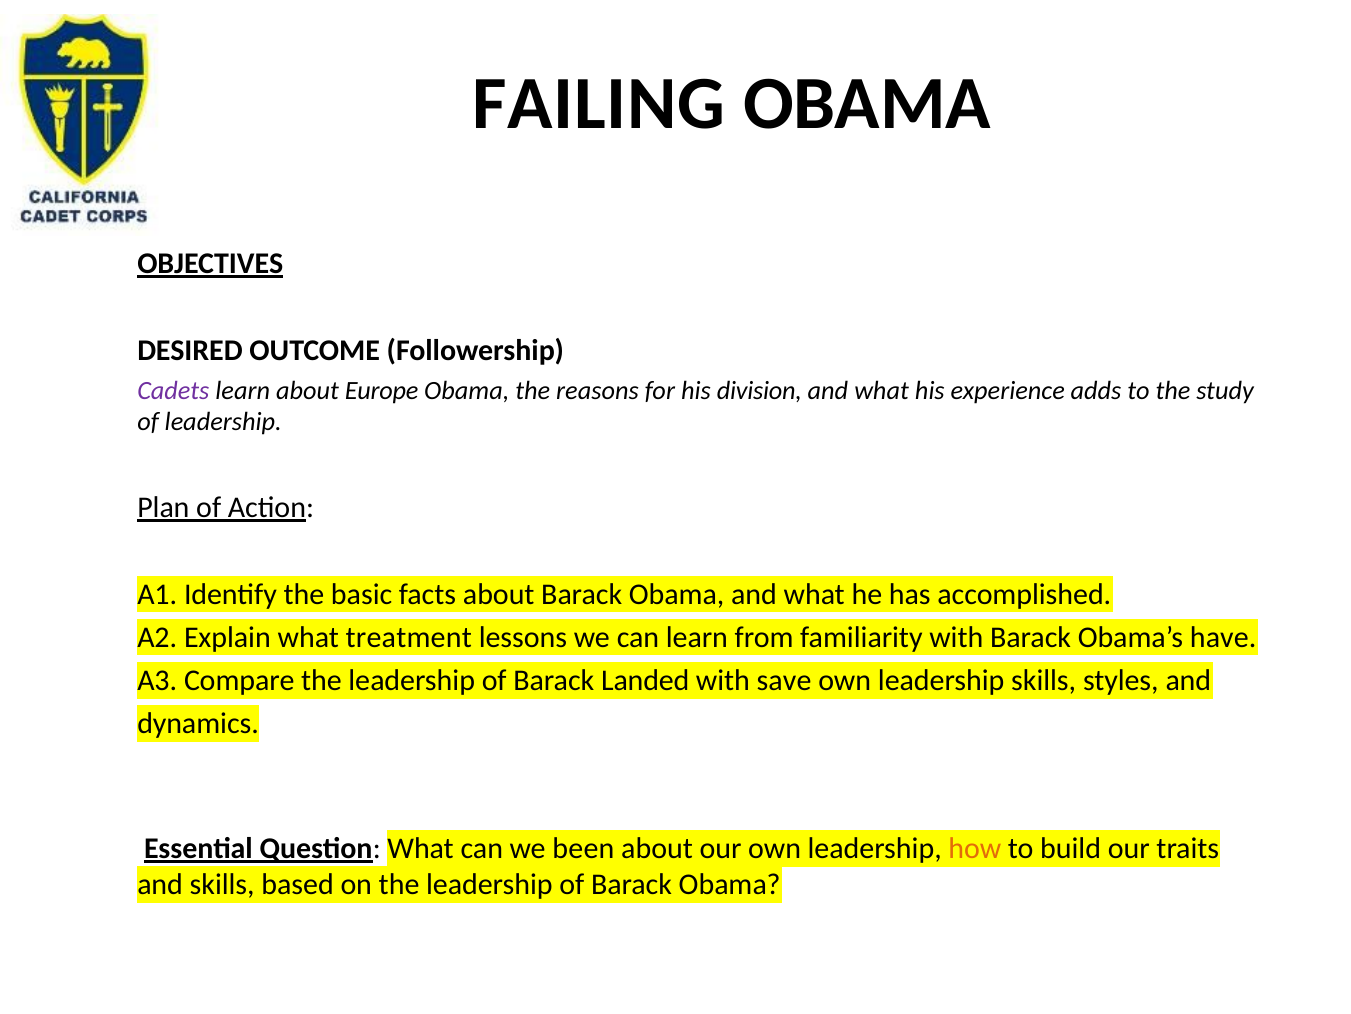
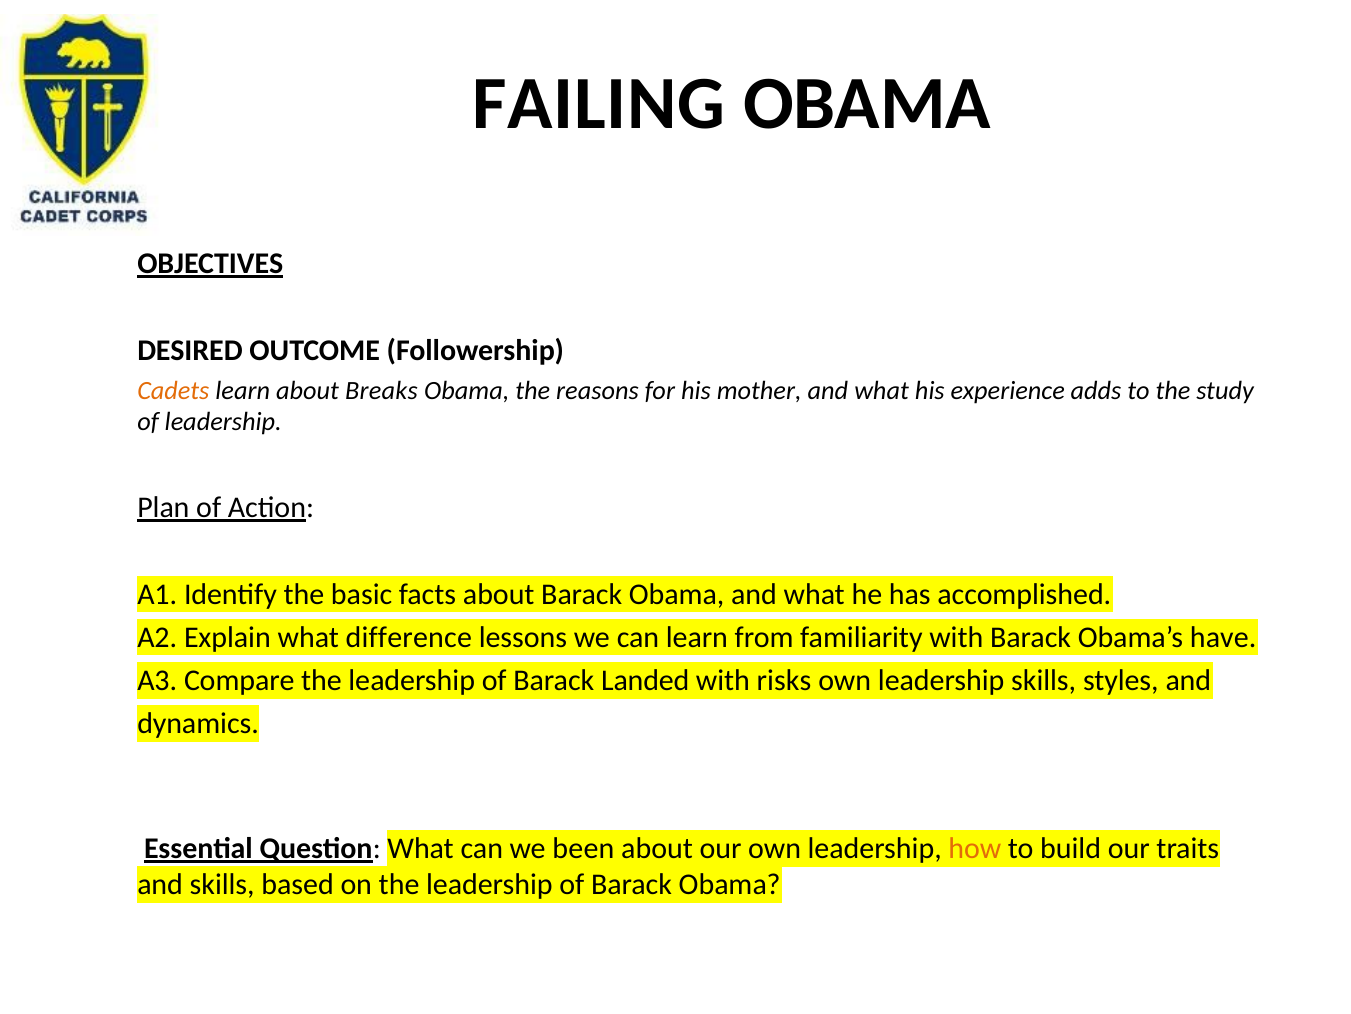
Cadets colour: purple -> orange (173, 390)
Europe: Europe -> Breaks (381, 390)
division: division -> mother (759, 390)
treatment: treatment -> difference (409, 637)
save: save -> risks (784, 680)
